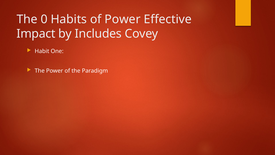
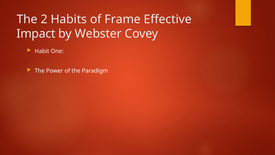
0: 0 -> 2 (44, 19)
of Power: Power -> Frame (123, 19)
Includes: Includes -> Webster (98, 34)
